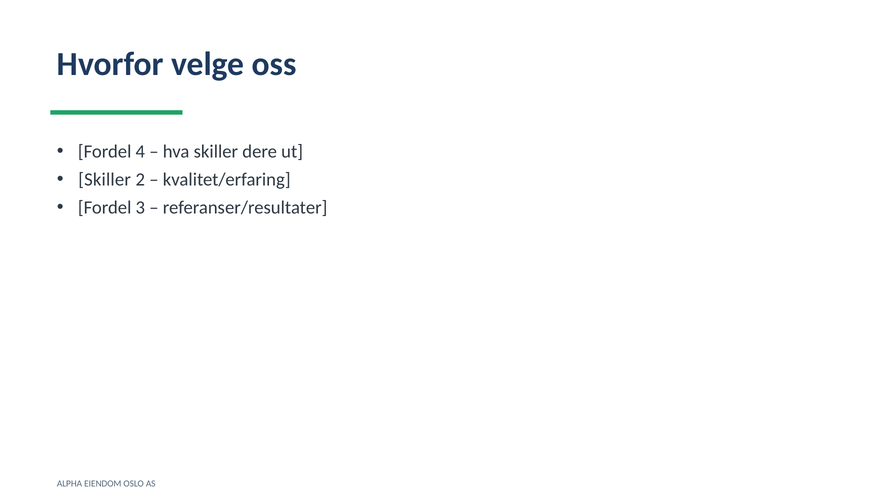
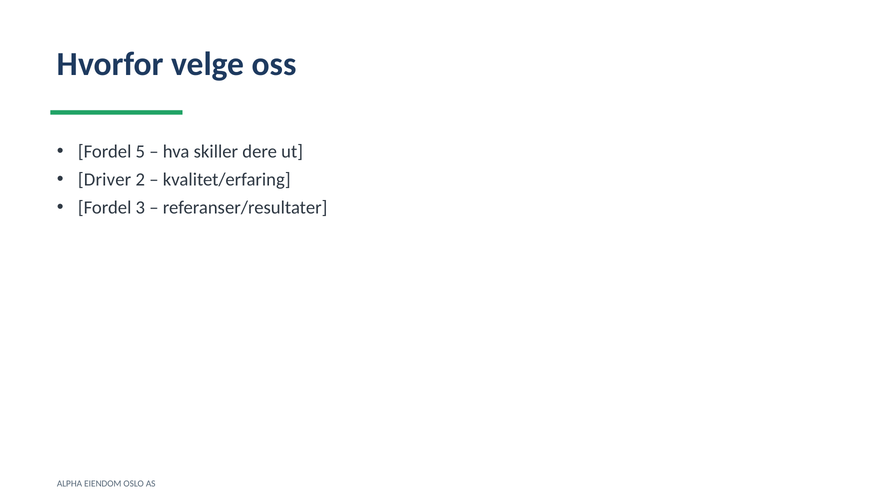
4: 4 -> 5 (140, 152)
Skiller: Skiller -> Driver (105, 180)
